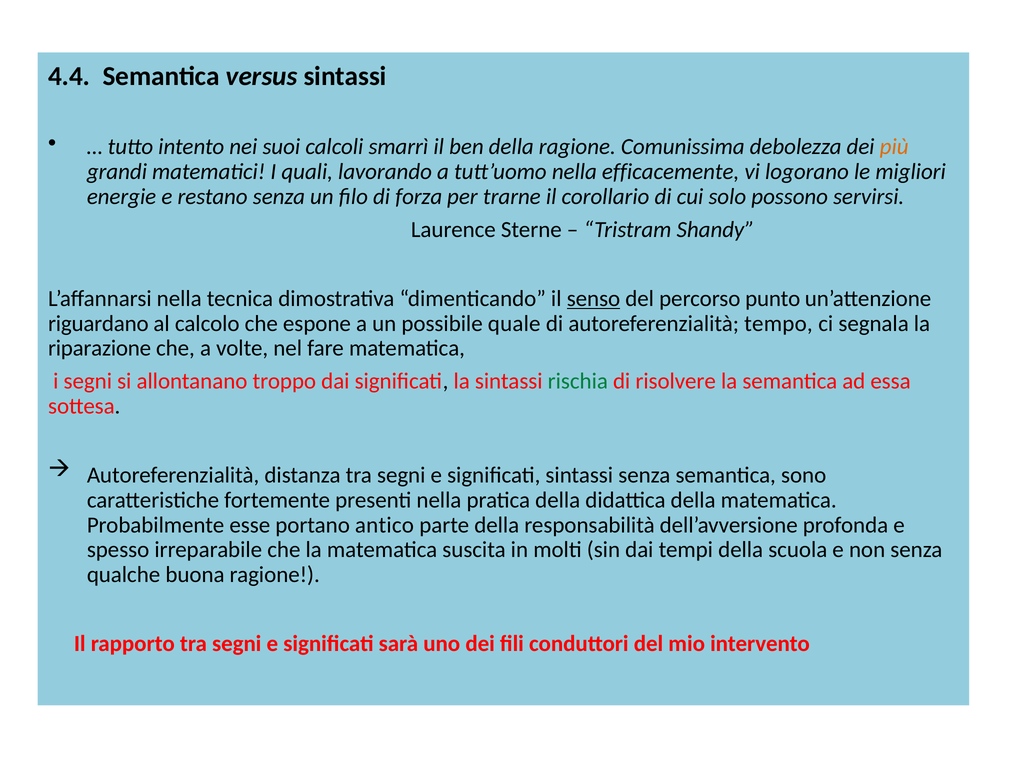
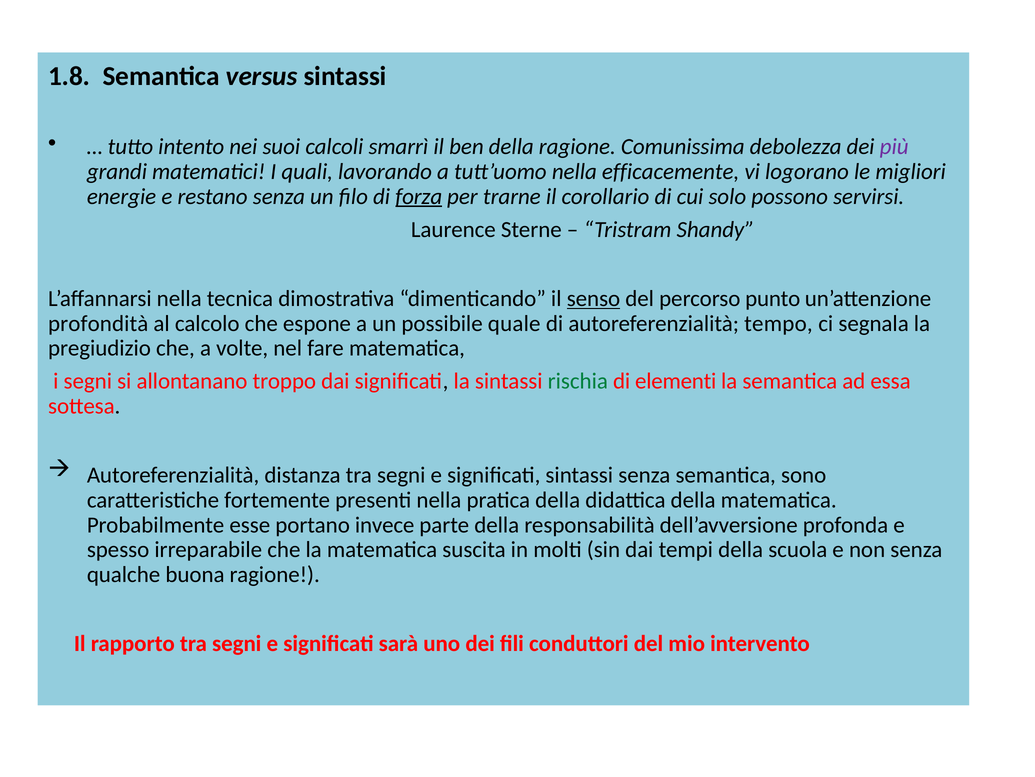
4.4: 4.4 -> 1.8 (69, 76)
più colour: orange -> purple (894, 147)
forza underline: none -> present (419, 196)
riguardano: riguardano -> profondità (98, 323)
riparazione: riparazione -> pregiudizio (99, 348)
risolvere: risolvere -> elementi (676, 381)
antico: antico -> invece (385, 524)
